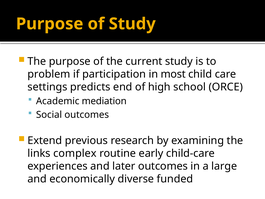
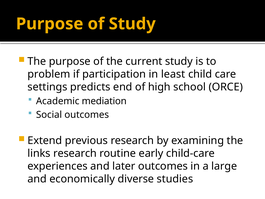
most: most -> least (173, 74)
links complex: complex -> research (75, 153)
funded: funded -> studies (175, 179)
